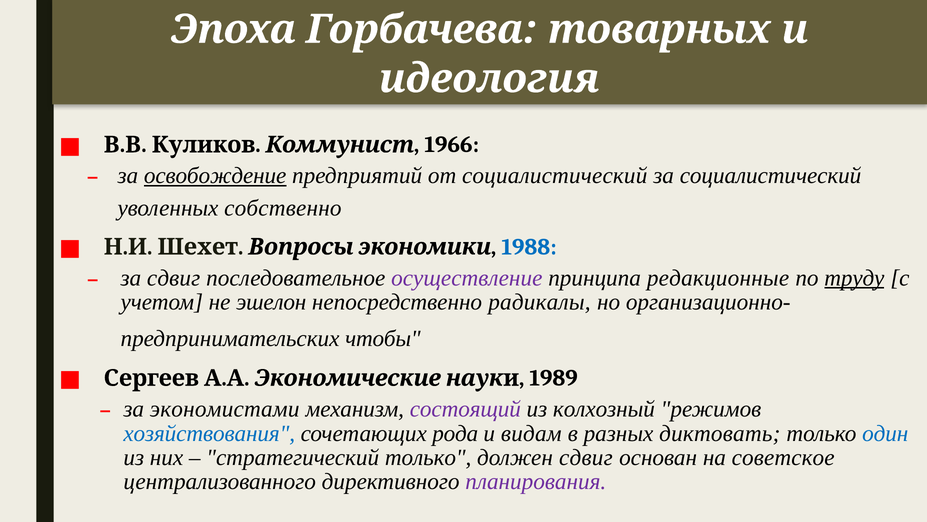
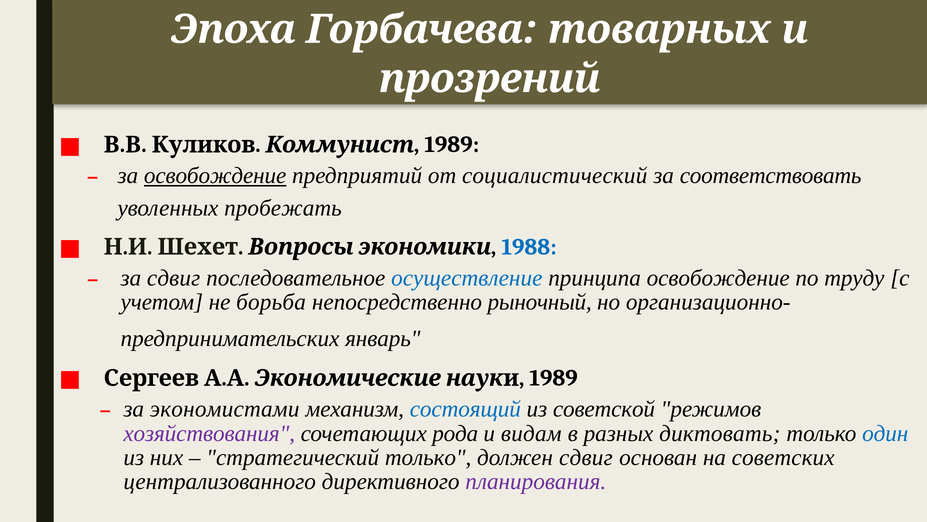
идеология: идеология -> прозрений (490, 79)
1966: 1966 -> 1989 (452, 145)
за социалистический: социалистический -> соответствовать (771, 176)
собственно: собственно -> пробежать (283, 208)
осуществление colour: purple -> blue (467, 278)
принципа редакционные: редакционные -> освобождение (718, 278)
труду underline: present -> none (854, 278)
эшелон: эшелон -> борьба (271, 302)
радикалы: радикалы -> рыночный (540, 302)
чтобы: чтобы -> январь (383, 338)
состоящий colour: purple -> blue (465, 409)
колхозный: колхозный -> советской (604, 409)
хозяйствования colour: blue -> purple (209, 433)
советское: советское -> советских (783, 457)
